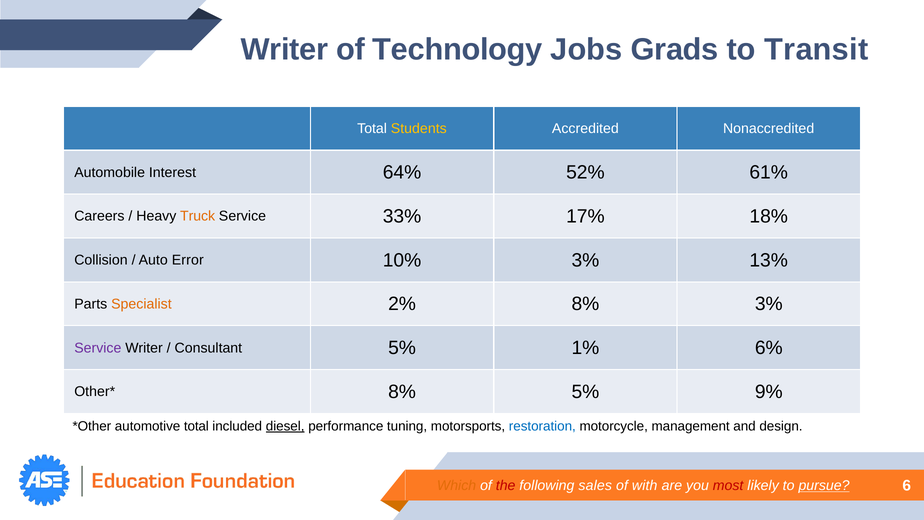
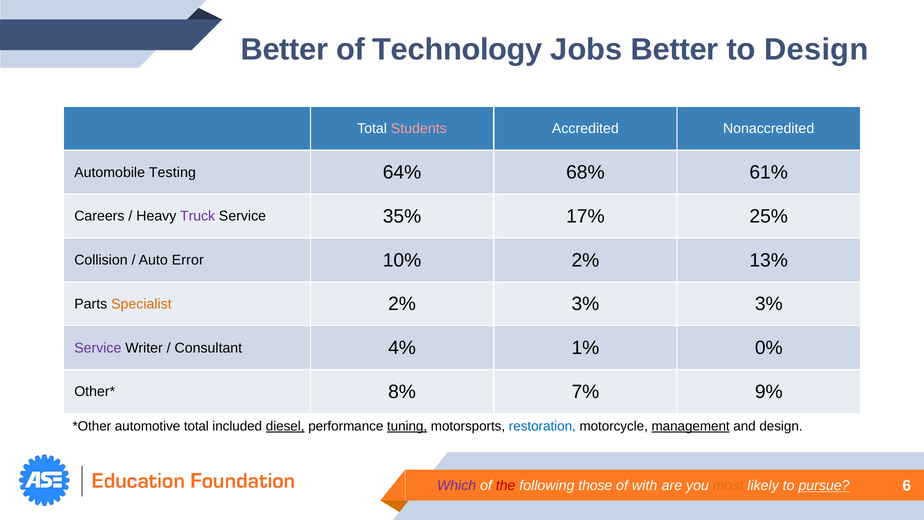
Writer: Writer -> Better (284, 50)
Jobs Grads: Grads -> Better (675, 50)
to Transit: Transit -> Design (816, 50)
Students colour: yellow -> pink (419, 129)
Interest: Interest -> Testing (172, 172)
52%: 52% -> 68% (585, 172)
Truck colour: orange -> purple (198, 216)
33%: 33% -> 35% (402, 216)
18%: 18% -> 25% (769, 216)
10% 3%: 3% -> 2% (585, 260)
2% 8%: 8% -> 3% (585, 304)
Consultant 5%: 5% -> 4% (402, 348)
6%: 6% -> 0% (769, 348)
8% 5%: 5% -> 7% (585, 392)
tuning underline: none -> present (407, 426)
management underline: none -> present (691, 426)
Which colour: orange -> purple (457, 485)
sales: sales -> those (595, 485)
most colour: red -> orange (728, 485)
